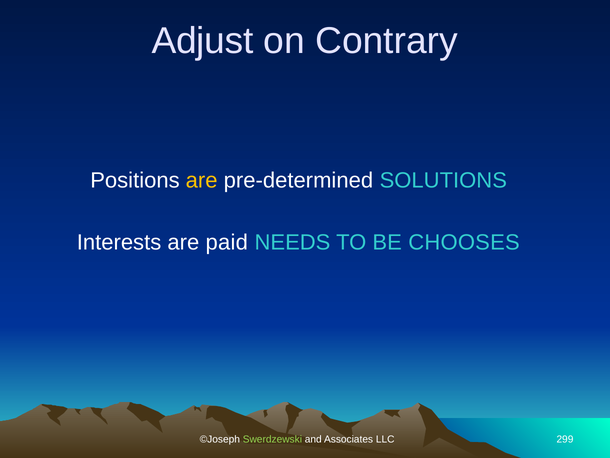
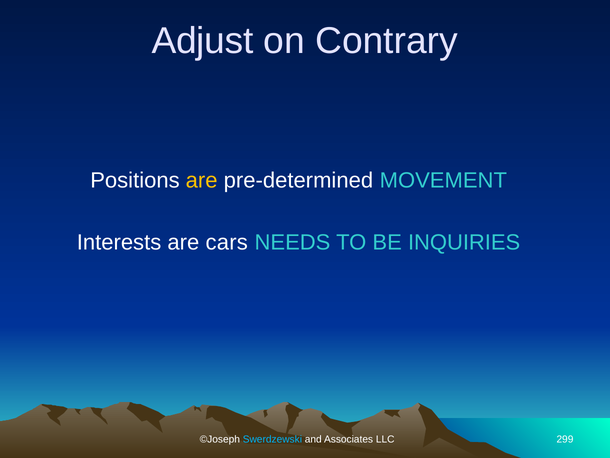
SOLUTIONS: SOLUTIONS -> MOVEMENT (443, 180)
paid: paid -> cars (227, 242)
CHOOSES: CHOOSES -> INQUIRIES (464, 242)
Swerdzewski colour: light green -> light blue (272, 439)
